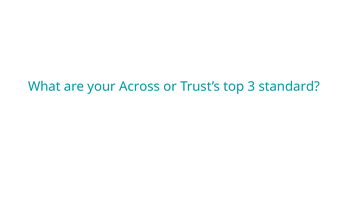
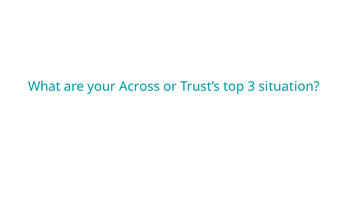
standard: standard -> situation (289, 87)
